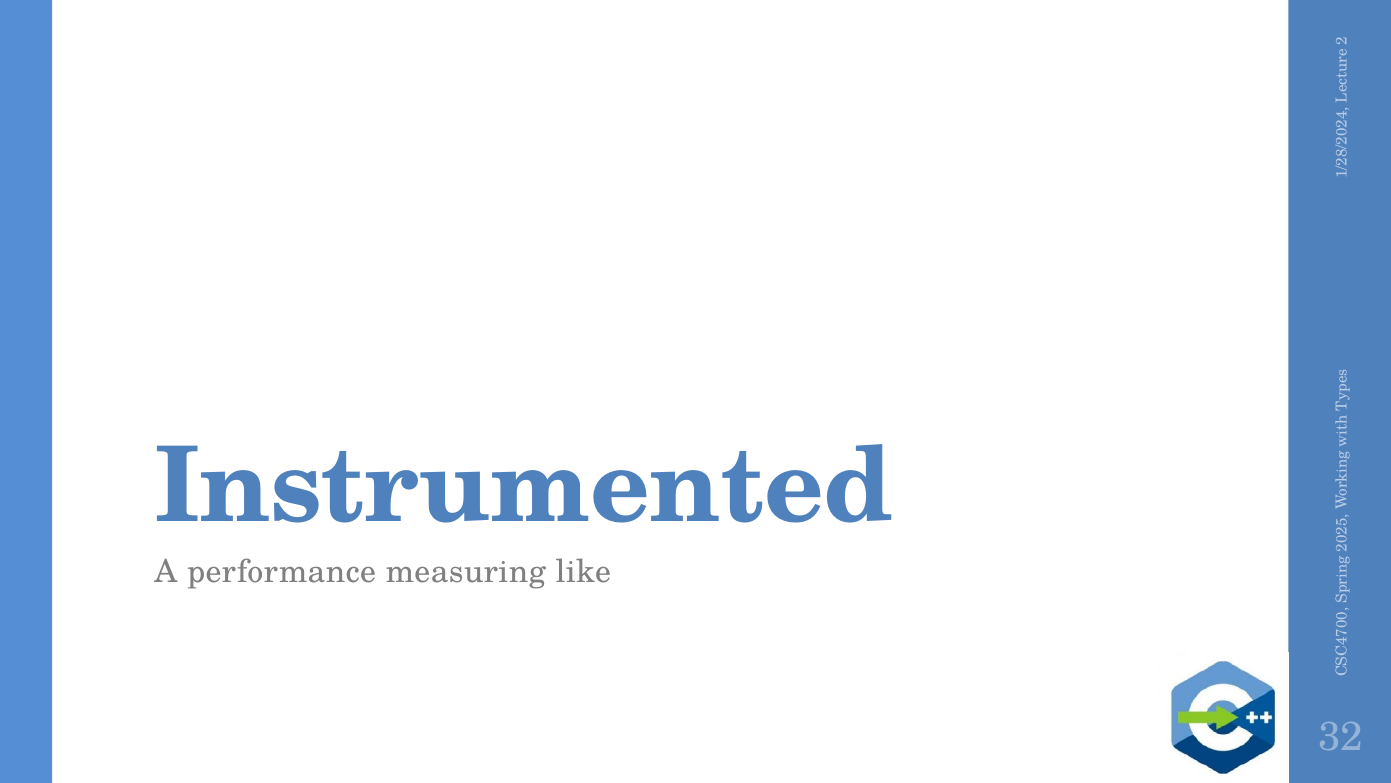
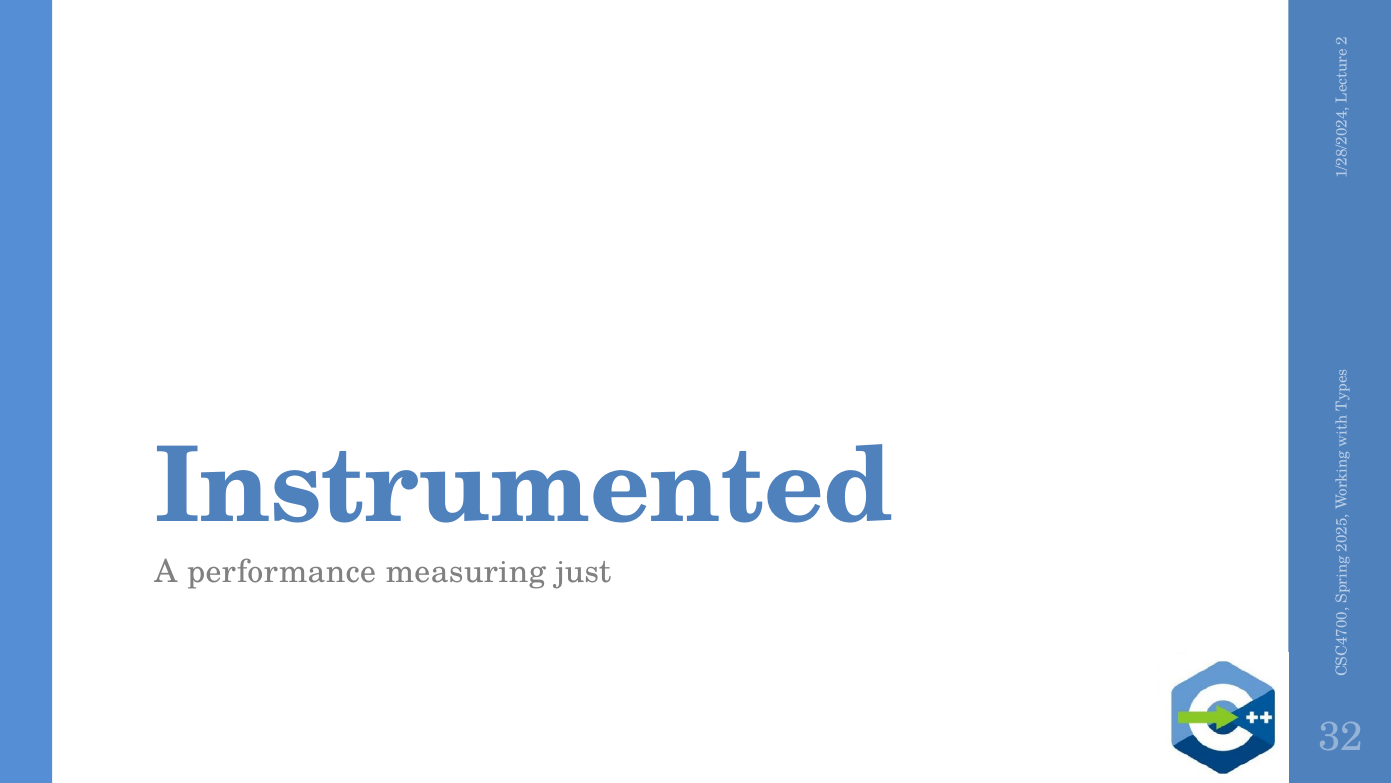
like: like -> just (583, 571)
